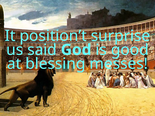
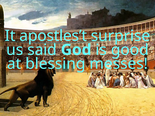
position’t: position’t -> apostles’t (53, 36)
